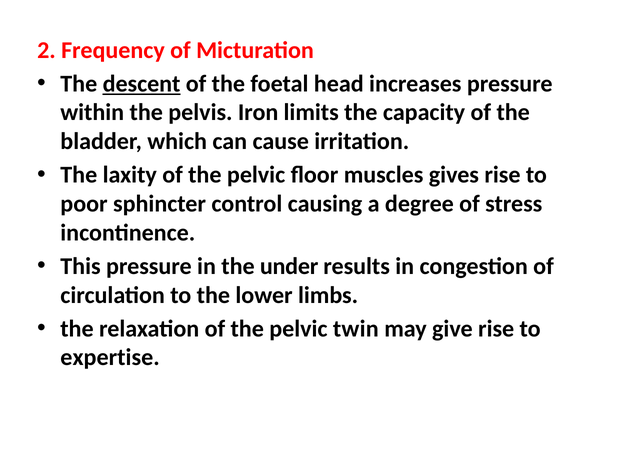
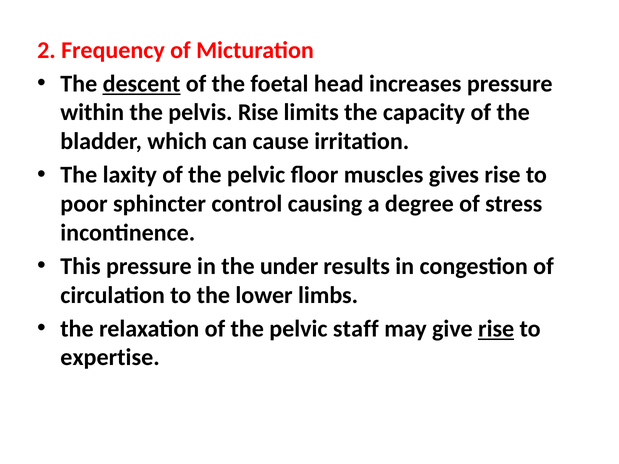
pelvis Iron: Iron -> Rise (258, 113)
twin: twin -> staff (356, 329)
rise underline: none -> present (496, 329)
